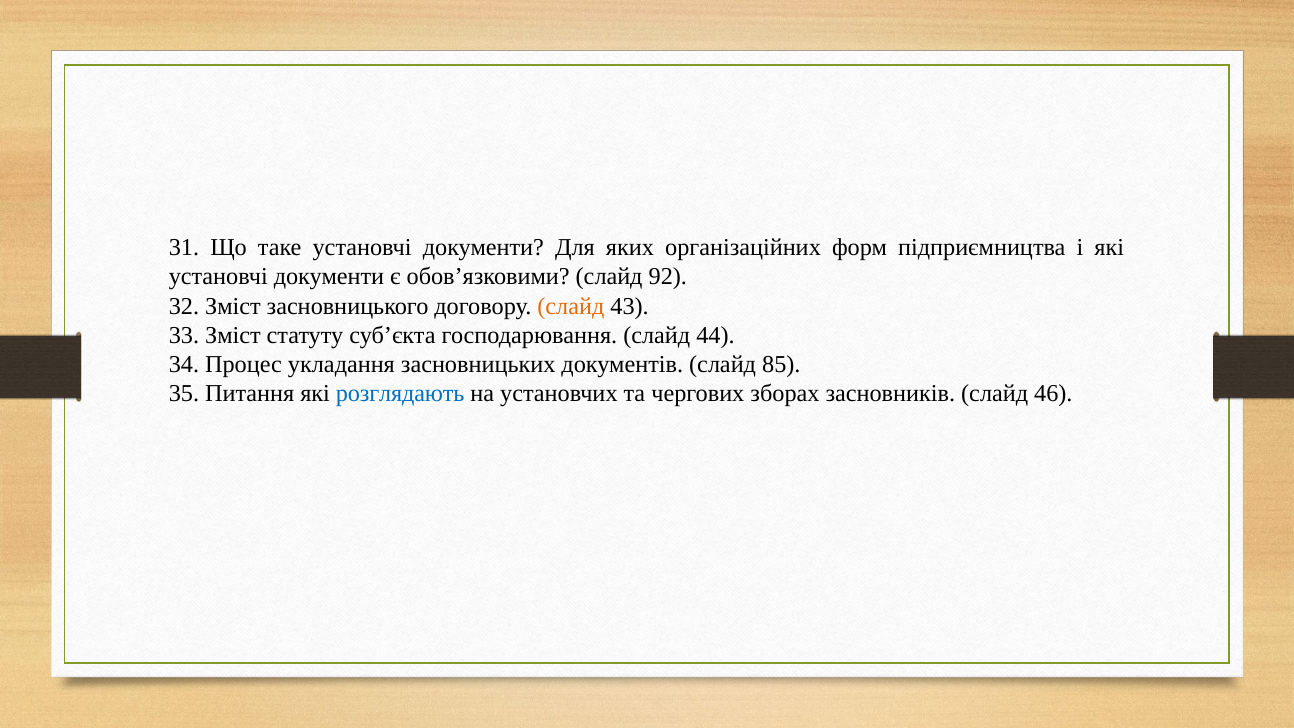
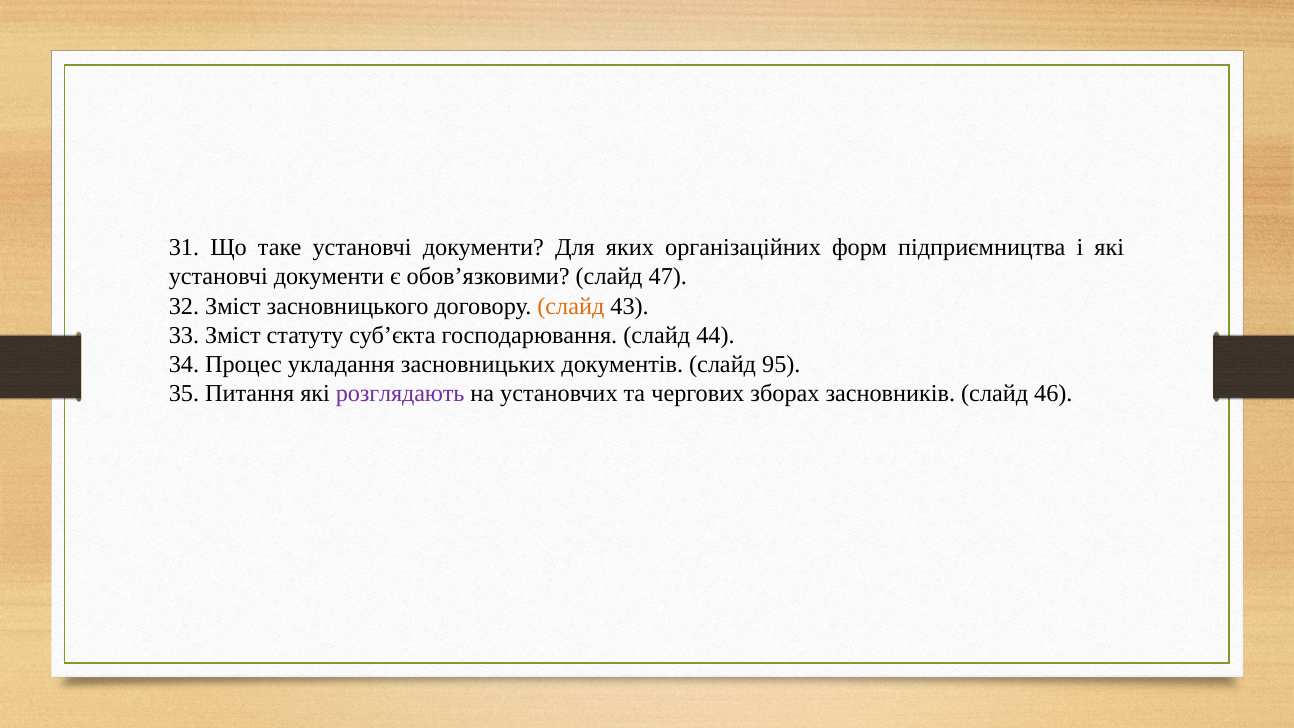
92: 92 -> 47 (668, 277)
85: 85 -> 95 (781, 364)
розглядають colour: blue -> purple (400, 393)
